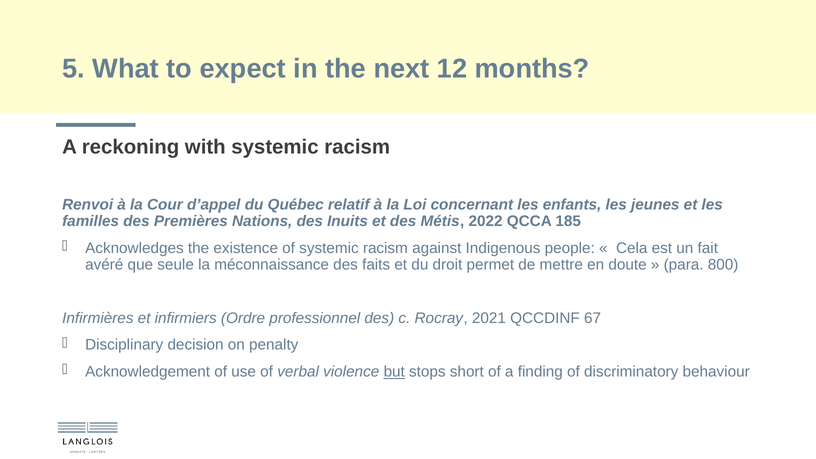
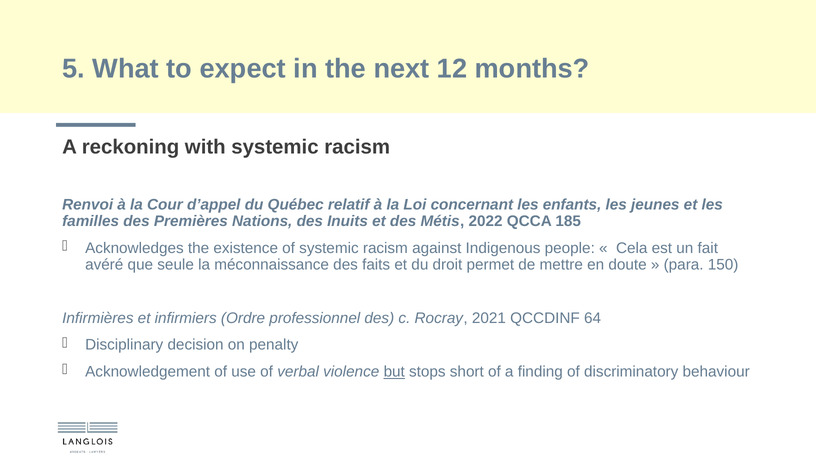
800: 800 -> 150 (723, 265)
67: 67 -> 64 (593, 318)
